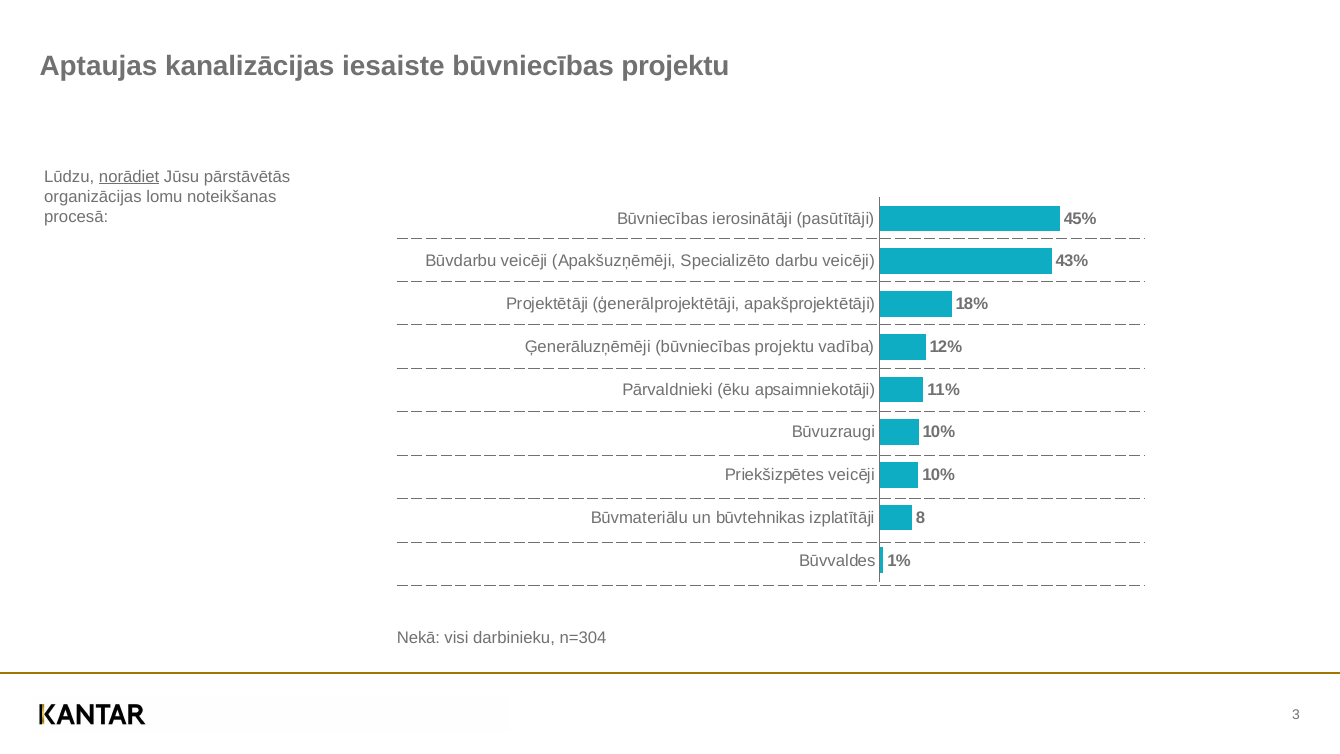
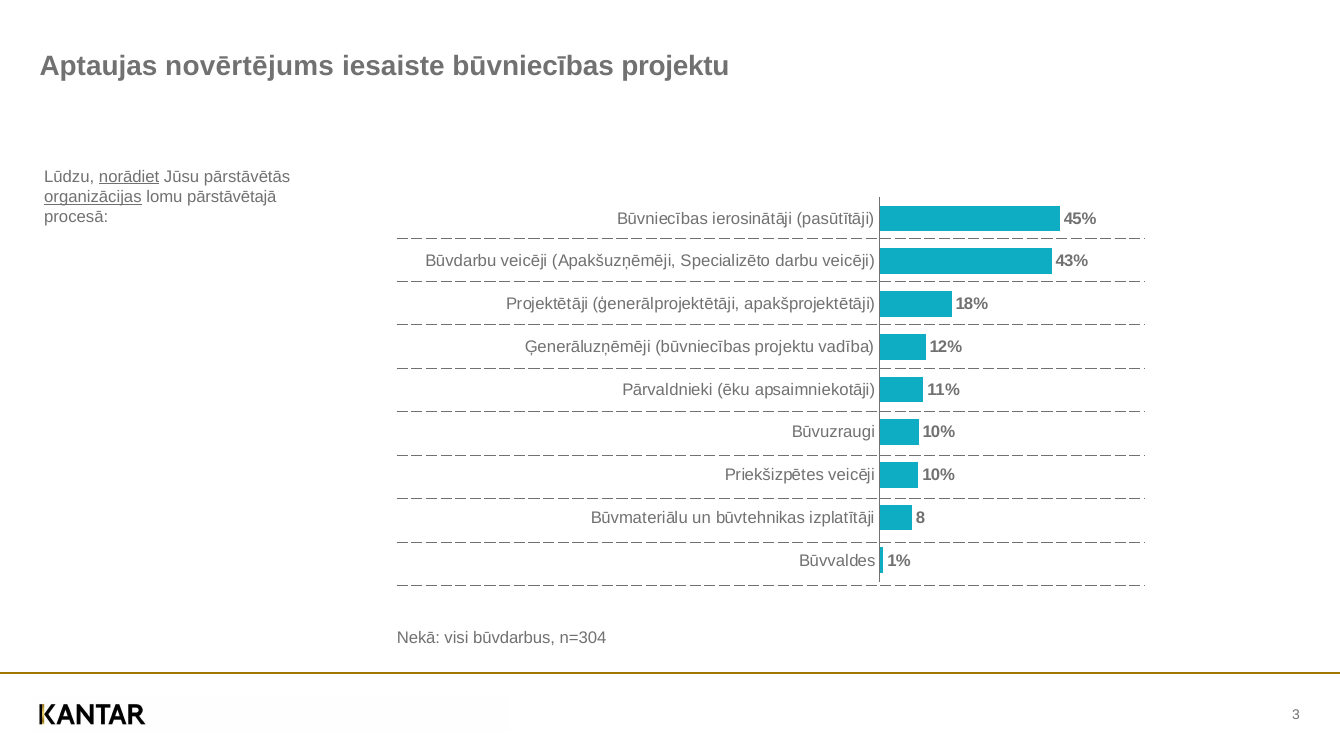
kanalizācijas: kanalizācijas -> novērtējums (250, 66)
organizācijas underline: none -> present (93, 197)
noteikšanas: noteikšanas -> pārstāvētajā (232, 197)
darbinieku: darbinieku -> būvdarbus (514, 637)
